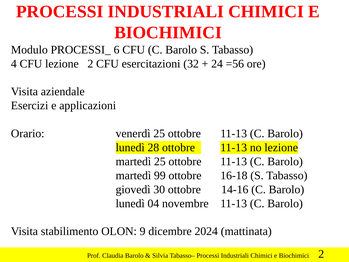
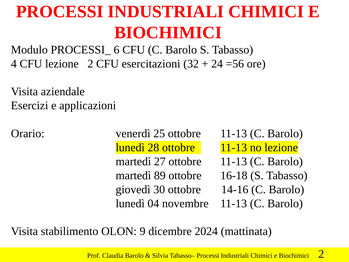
martedì 25: 25 -> 27 (160, 161)
99: 99 -> 89 (160, 175)
